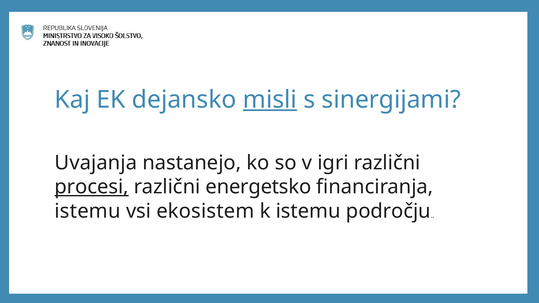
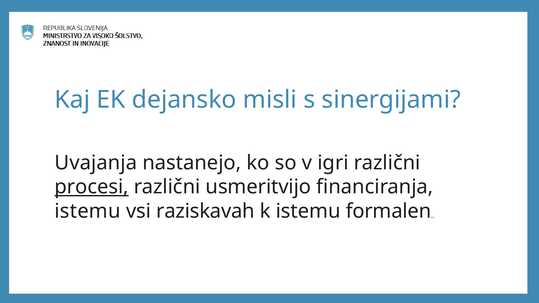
misli underline: present -> none (270, 100)
energetsko: energetsko -> usmeritvijo (258, 187)
ekosistem: ekosistem -> raziskavah (206, 211)
področju: področju -> formalen (388, 211)
